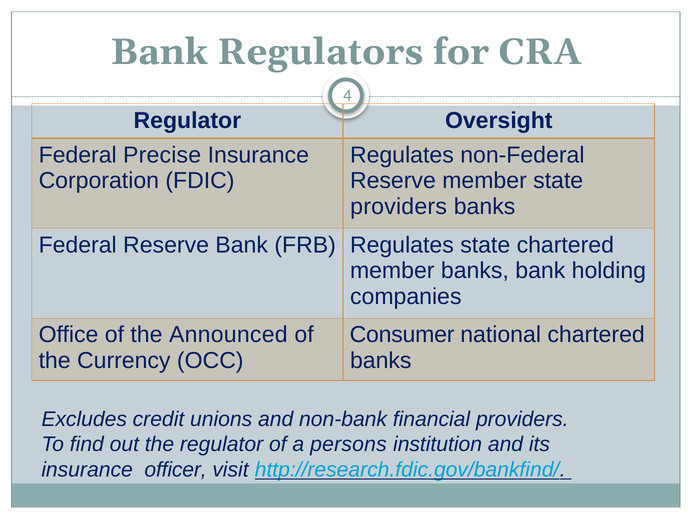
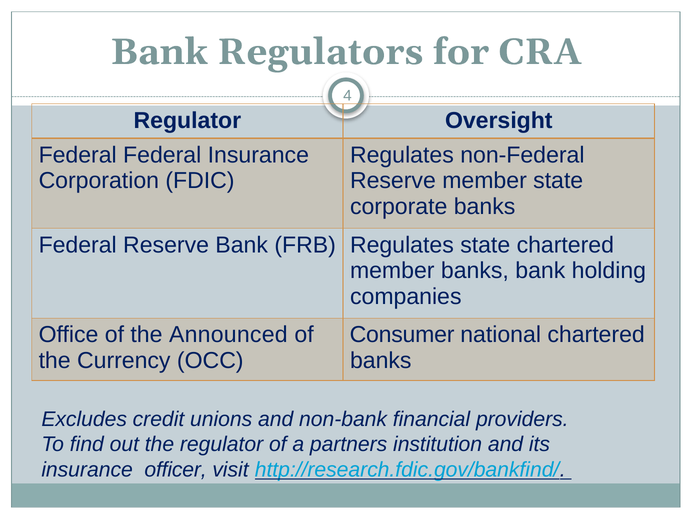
Federal Precise: Precise -> Federal (162, 155)
providers: providers -> corporate (399, 206)
persons: persons -> partners (349, 444)
